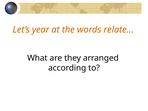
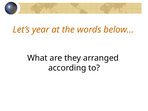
relate…: relate… -> below… (119, 30)
